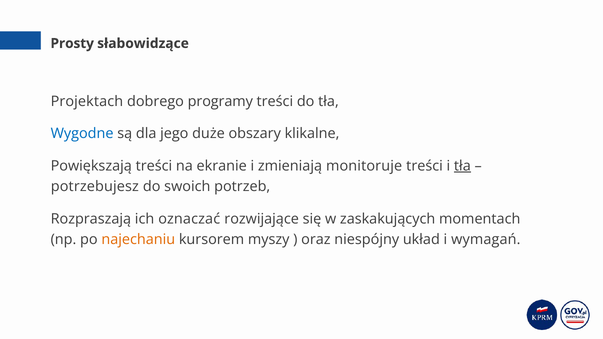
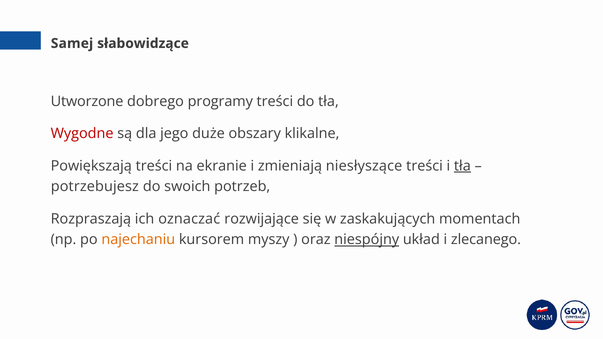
Prosty: Prosty -> Samej (72, 43)
Projektach: Projektach -> Utworzone (87, 102)
Wygodne colour: blue -> red (82, 134)
monitoruje: monitoruje -> niesłyszące (364, 166)
niespójny underline: none -> present (367, 240)
wymagań: wymagań -> zlecanego (486, 240)
